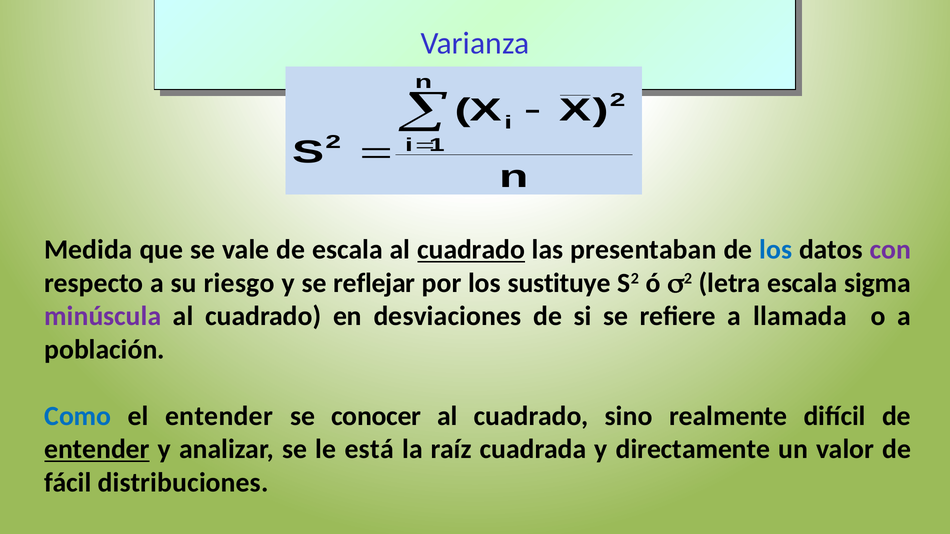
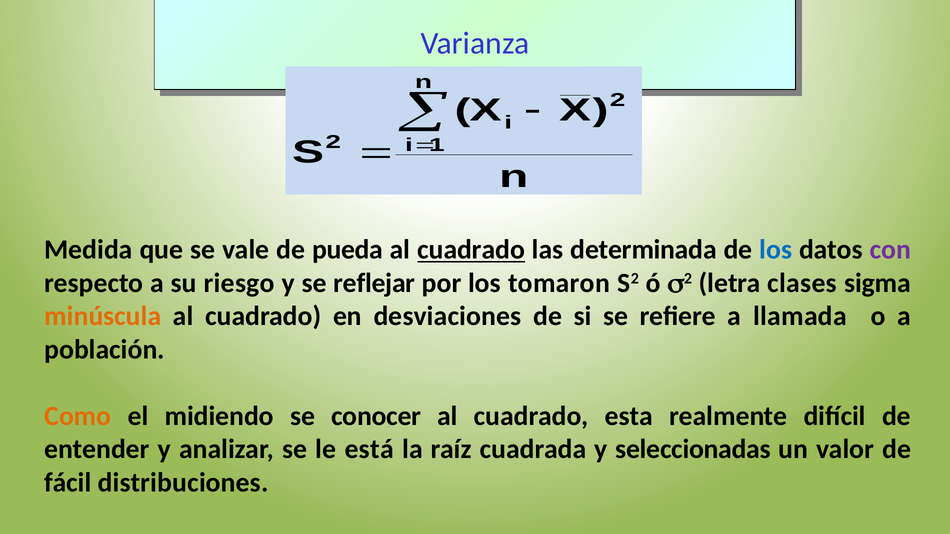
de escala: escala -> pueda (348, 250)
presentaban: presentaban -> determinada (644, 250)
sustituye: sustituye -> tomaron (559, 283)
letra escala: escala -> clases (802, 283)
minúscula colour: purple -> orange (103, 316)
Como colour: blue -> orange (78, 416)
el entender: entender -> midiendo (219, 416)
sino: sino -> esta (629, 416)
entender underline: present -> none (97, 450)
directamente: directamente -> seleccionadas (693, 450)
